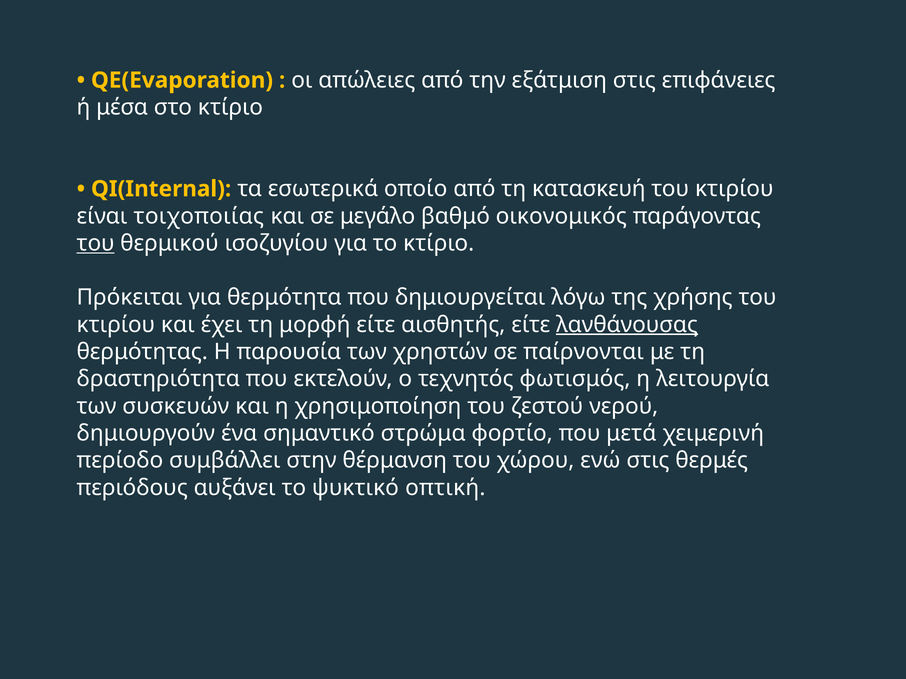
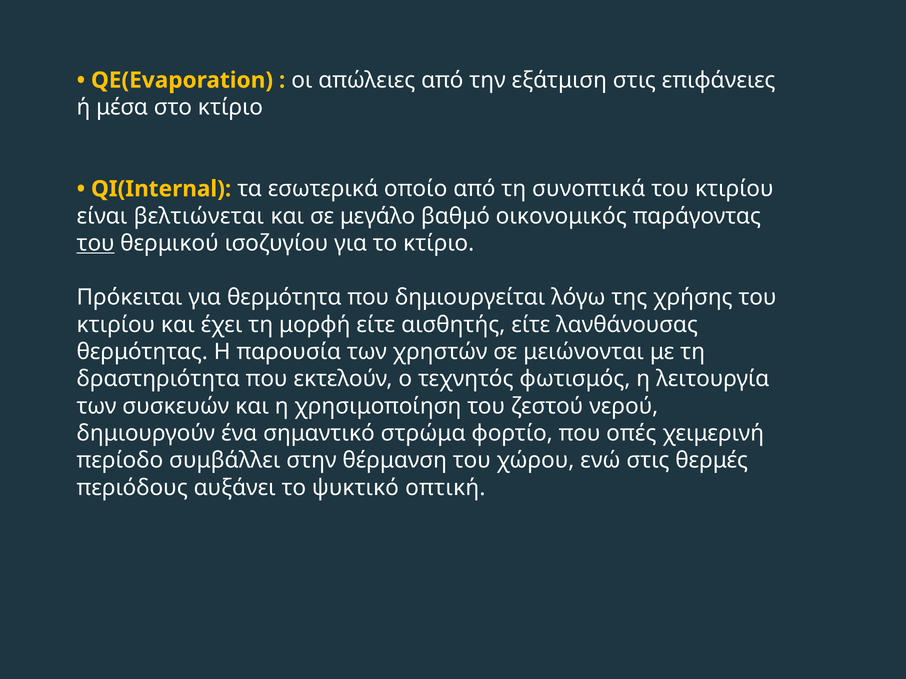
κατασκευή: κατασκευή -> συνοπτικά (589, 189)
τοιχοποιίας: τοιχοποιίας -> βελτιώνεται (199, 216)
λανθάνουσας underline: present -> none (627, 325)
παίρνονται: παίρνονται -> μειώνονται (584, 352)
μετά: μετά -> οπές (631, 434)
